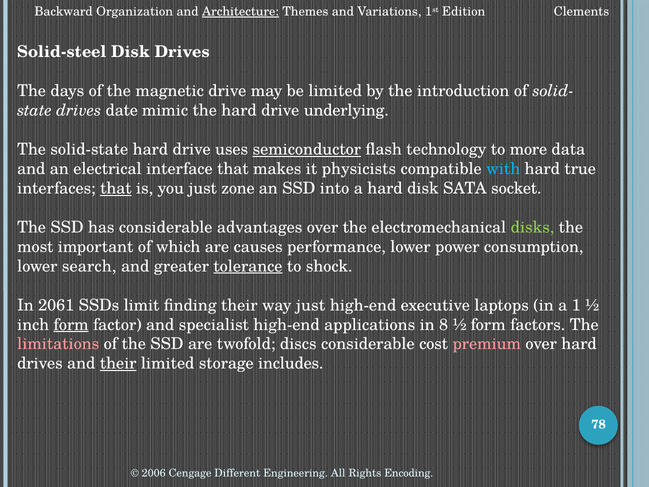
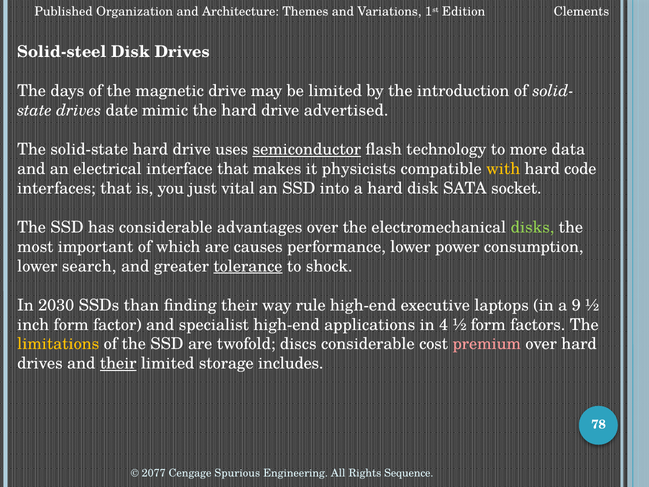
Backward: Backward -> Published (64, 12)
Architecture underline: present -> none (241, 12)
underlying: underlying -> advertised (346, 110)
with colour: light blue -> yellow (503, 169)
true: true -> code (580, 169)
that underline: present -> none (116, 188)
zone: zone -> vital (238, 188)
2061: 2061 -> 2030 (56, 305)
limit: limit -> than (141, 305)
way just: just -> rule (311, 305)
1: 1 -> 9 (576, 305)
form underline: present -> none (71, 324)
8: 8 -> 4 (444, 324)
limitations colour: pink -> yellow (58, 344)
2006: 2006 -> 2077 (154, 473)
Different: Different -> Spurious (237, 473)
Encoding: Encoding -> Sequence (409, 473)
